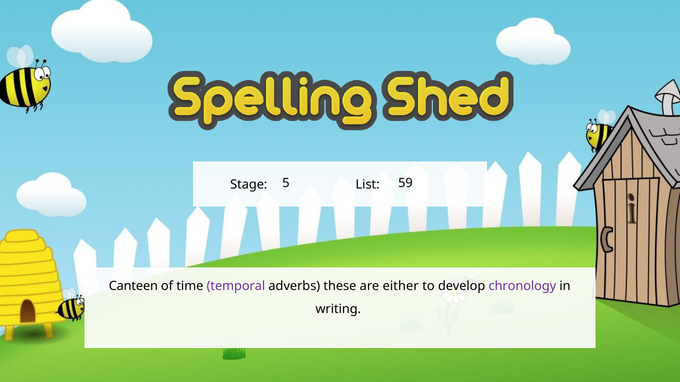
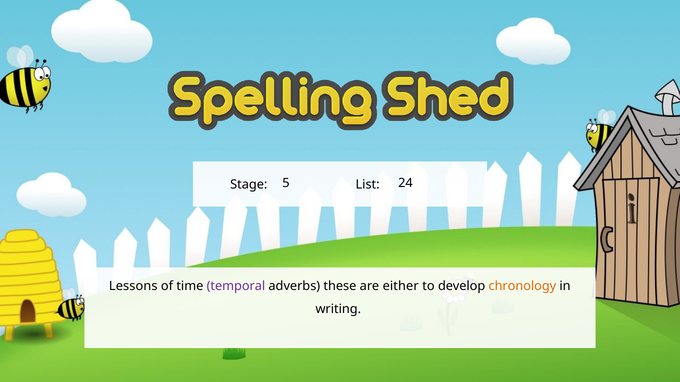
59: 59 -> 24 (405, 183)
Canteen: Canteen -> Lessons (133, 286)
chronology colour: purple -> orange (522, 286)
